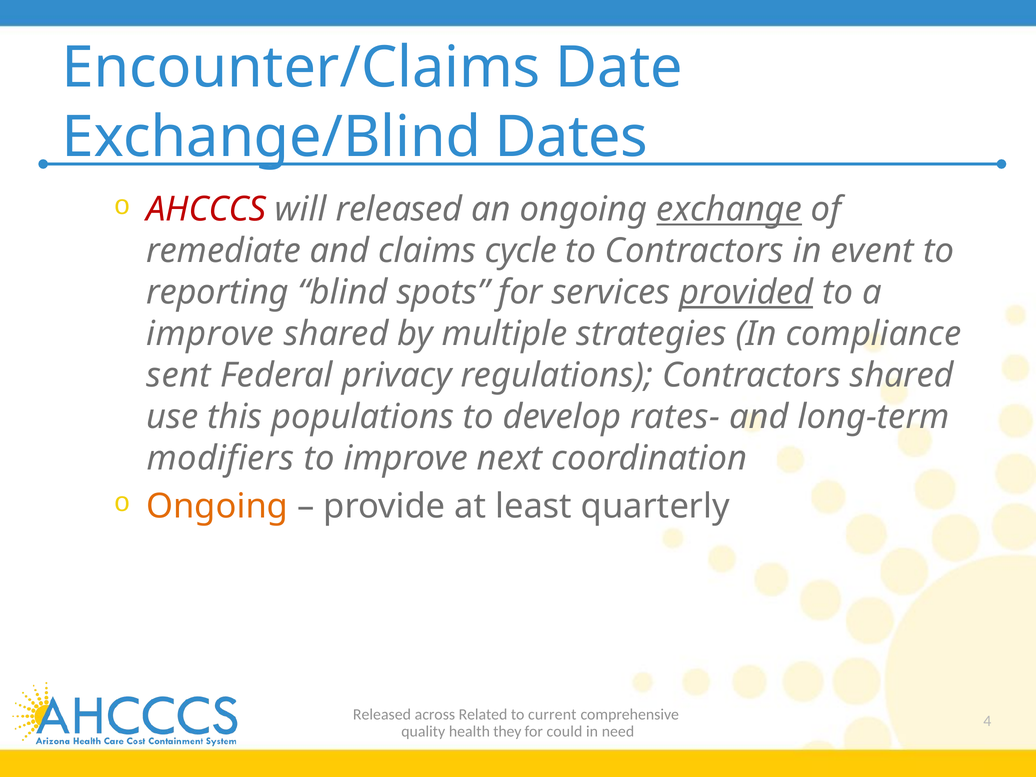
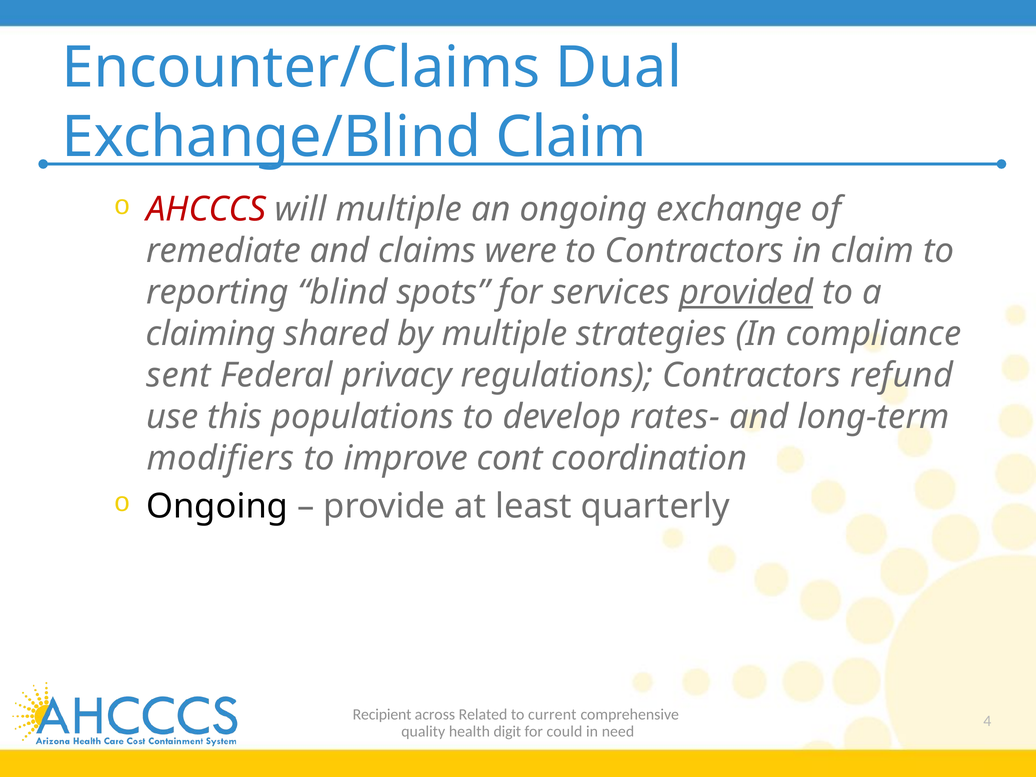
Date: Date -> Dual (619, 68)
Exchange/Blind Dates: Dates -> Claim (571, 137)
will released: released -> multiple (399, 210)
exchange underline: present -> none (729, 210)
cycle: cycle -> were (521, 251)
in event: event -> claim (872, 251)
improve: improve -> claiming (211, 334)
Contractors shared: shared -> refund (902, 375)
next: next -> cont (510, 458)
Ongoing colour: orange -> black (217, 507)
Released: Released -> Recipient (382, 714)
they: they -> digit (507, 732)
